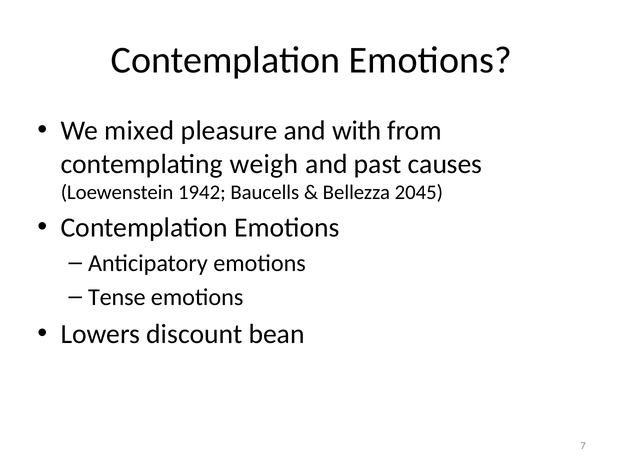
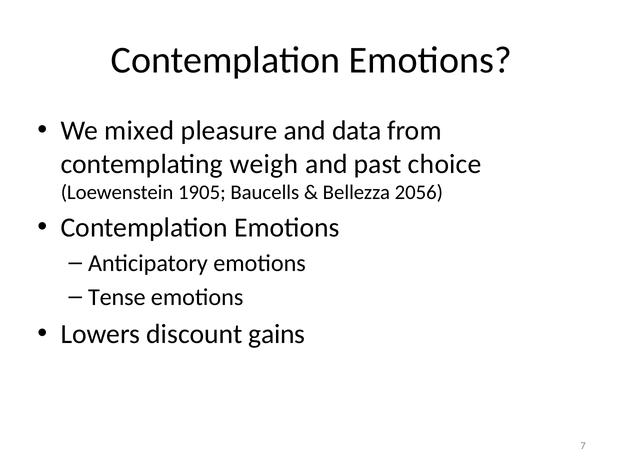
with: with -> data (357, 131)
causes: causes -> choice (445, 164)
1942: 1942 -> 1905 (202, 193)
2045: 2045 -> 2056 (419, 193)
bean: bean -> gains (277, 334)
